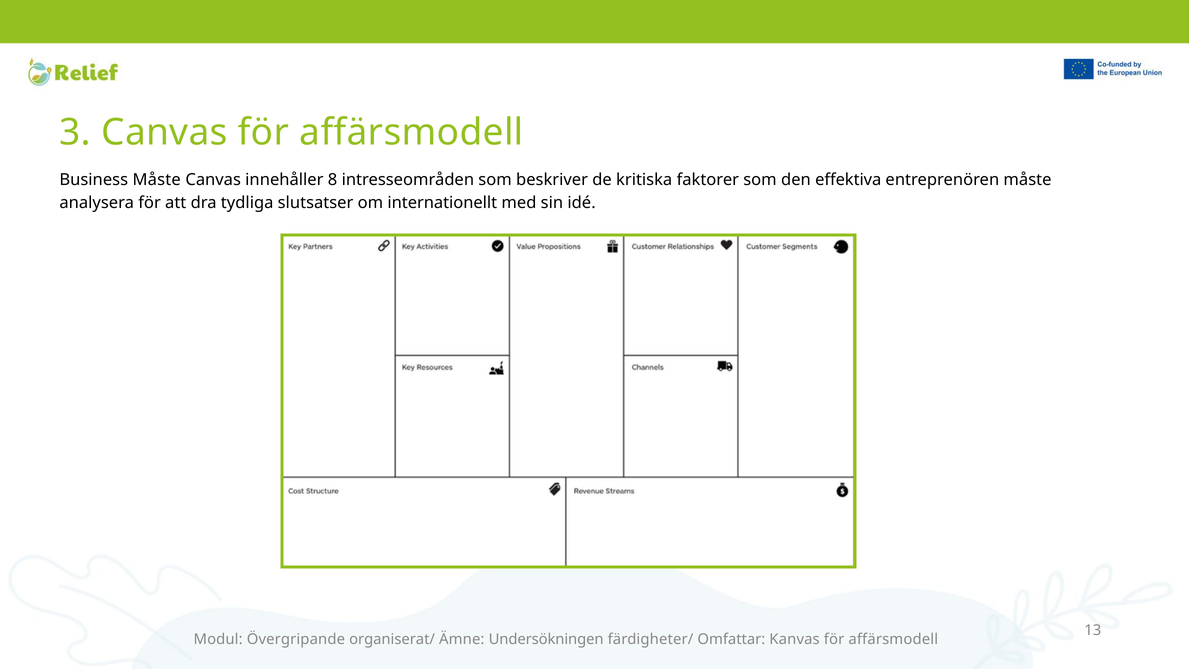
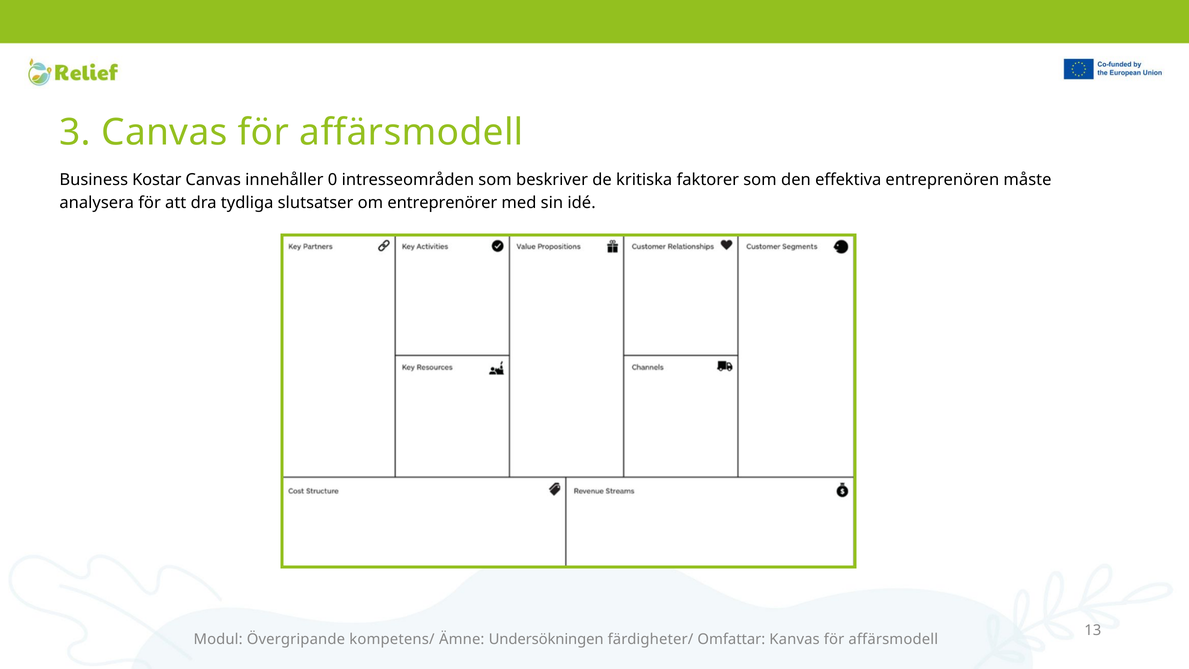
Business Måste: Måste -> Kostar (157, 179)
8: 8 -> 0 (333, 179)
internationellt: internationellt -> entreprenörer (442, 203)
organiserat/: organiserat/ -> kompetens/ (392, 639)
